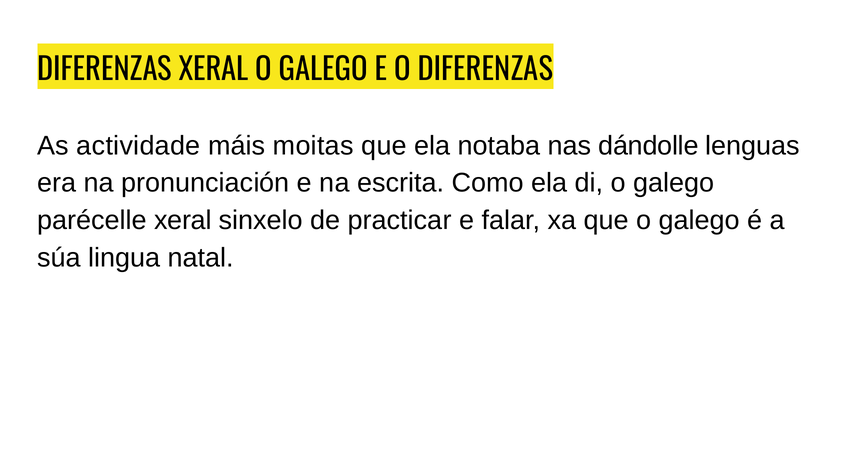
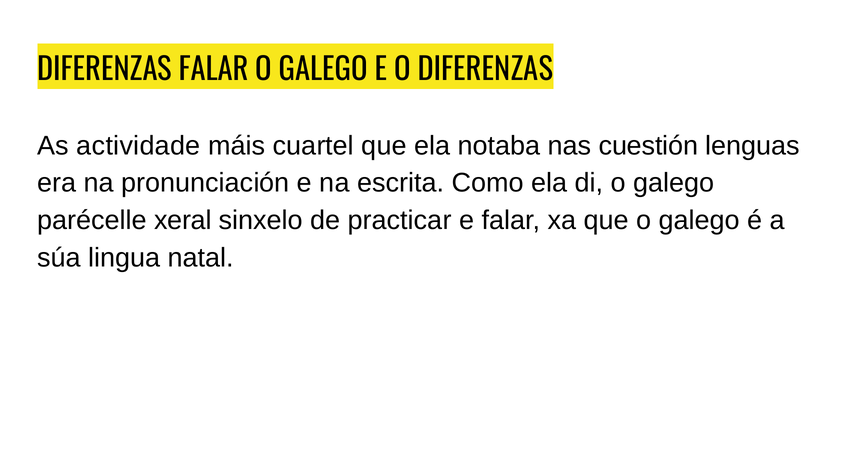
DIFERENZAS XERAL: XERAL -> FALAR (214, 70)
moitas: moitas -> cuartel (313, 146)
dándolle: dándolle -> cuestión (648, 146)
